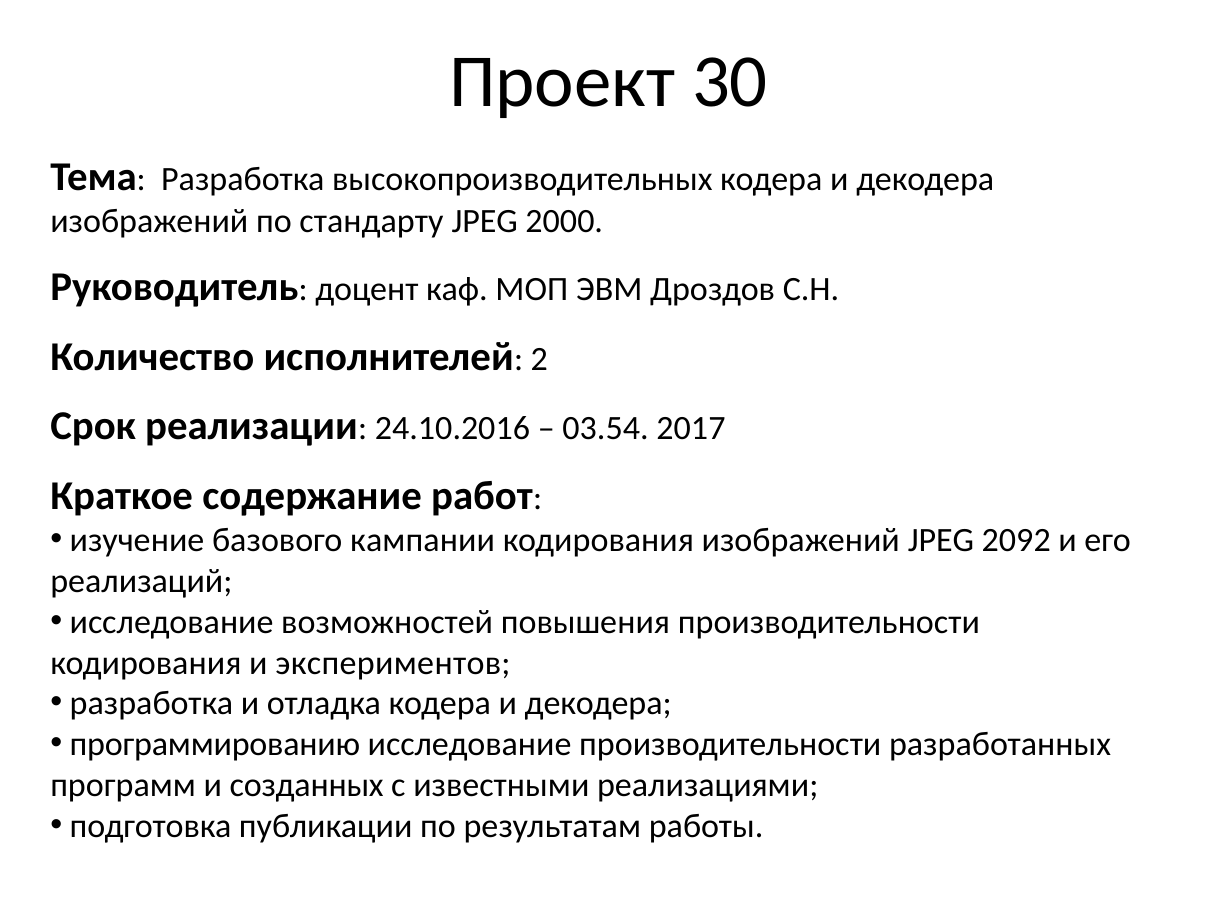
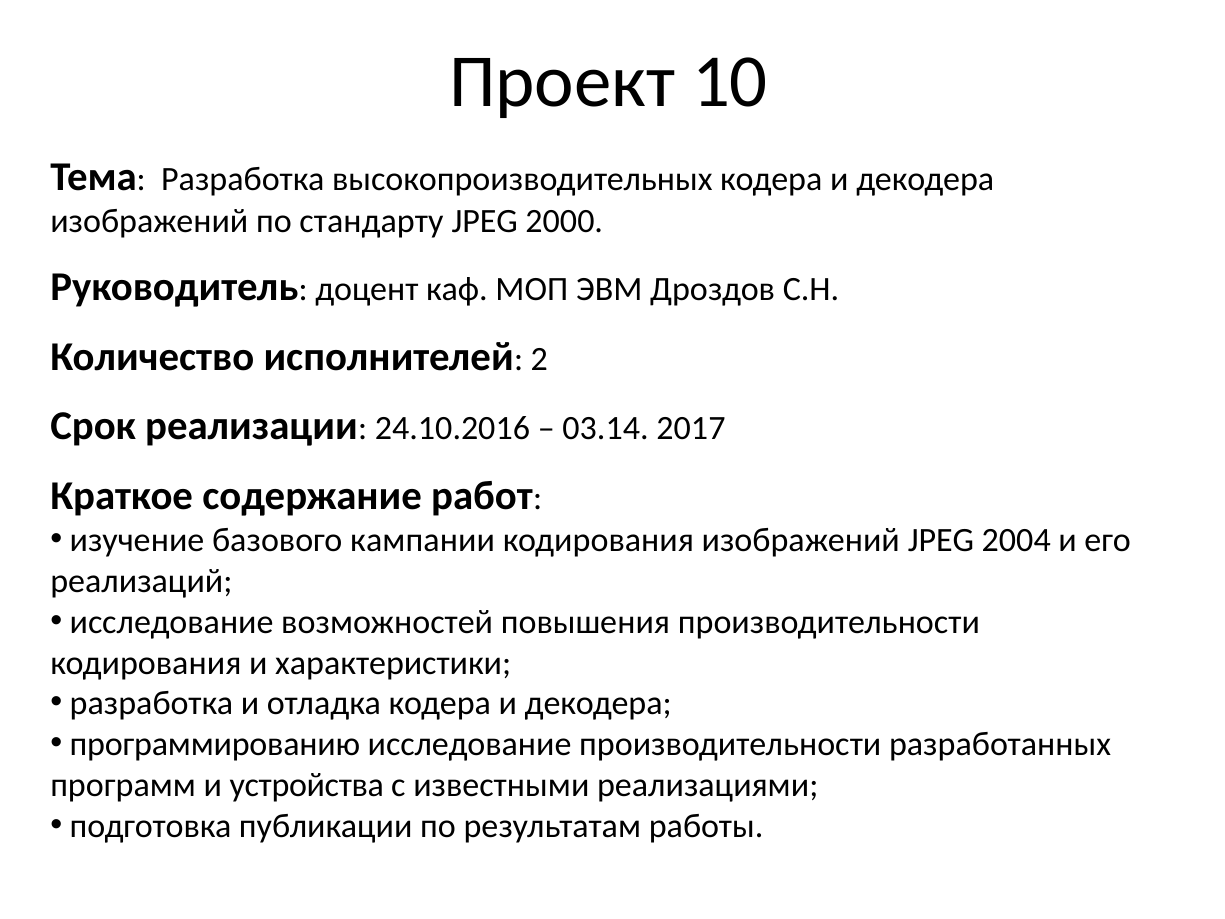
30: 30 -> 10 (730, 82)
03.54: 03.54 -> 03.14 (606, 428)
2092: 2092 -> 2004 (1016, 540)
экспериментов: экспериментов -> характеристики (393, 663)
созданных: созданных -> устройства (307, 785)
